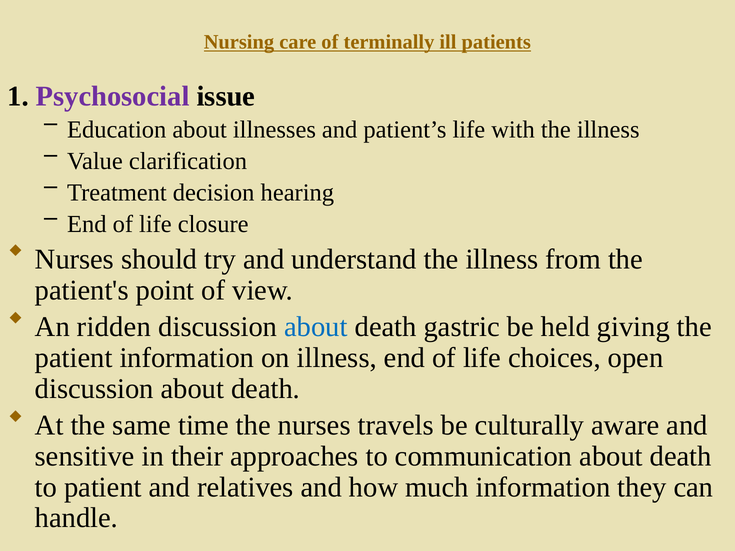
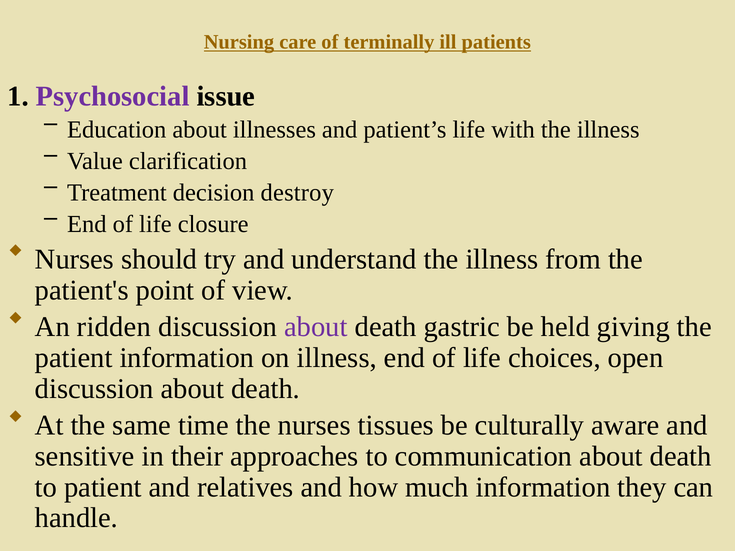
hearing: hearing -> destroy (297, 193)
about colour: blue -> purple (316, 327)
travels: travels -> tissues (396, 426)
